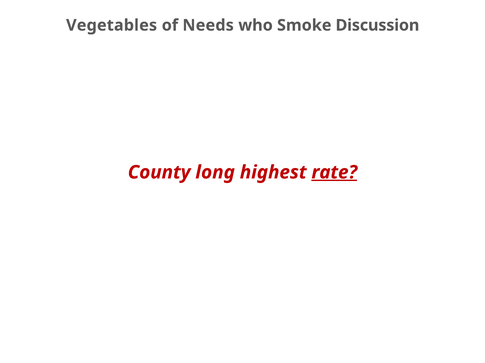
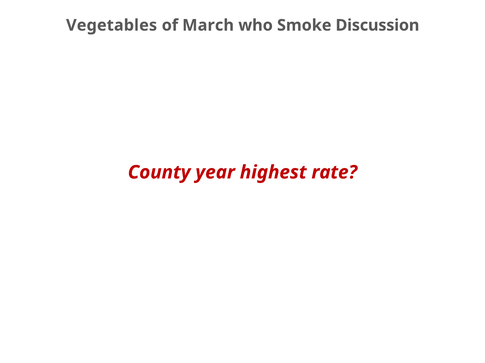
Needs: Needs -> March (208, 25)
long: long -> year (215, 173)
rate underline: present -> none (334, 173)
